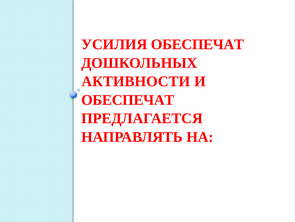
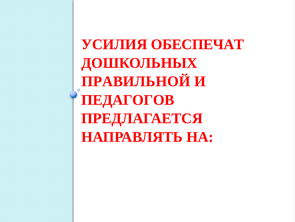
АКТИВНОСТИ: АКТИВНОСТИ -> ПРАВИЛЬНОЙ (136, 81)
ОБЕСПЕЧАТ: ОБЕСПЕЧАТ -> ПЕДАГОГОВ (128, 100)
